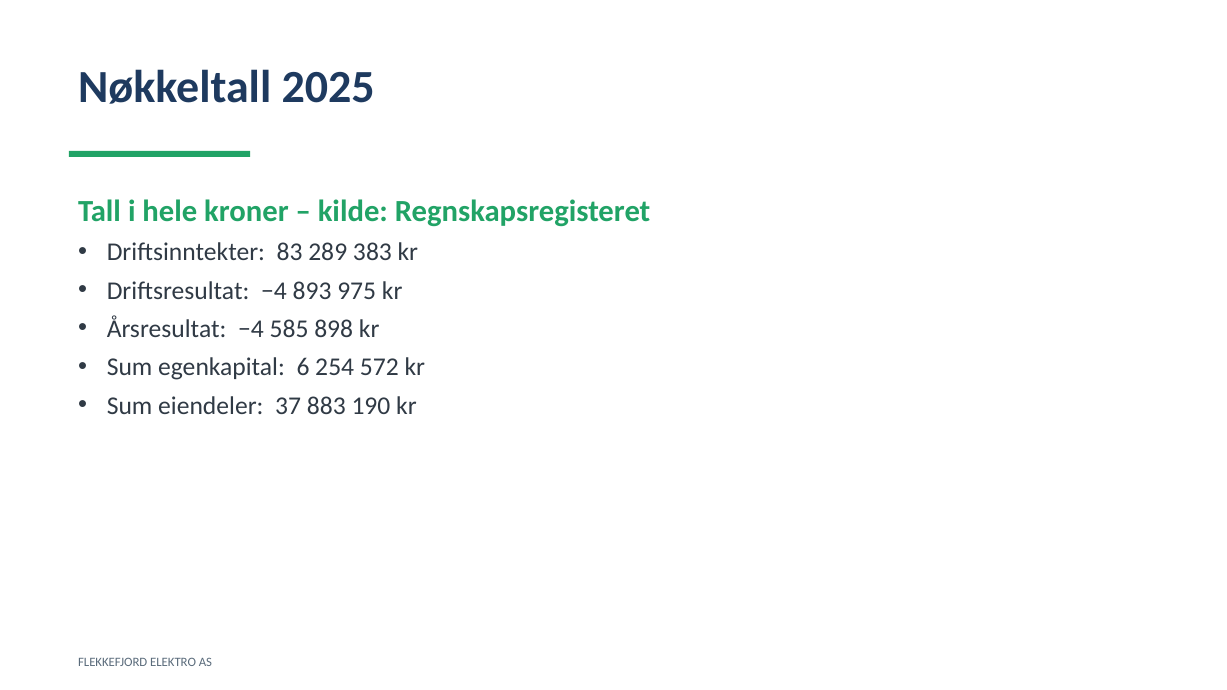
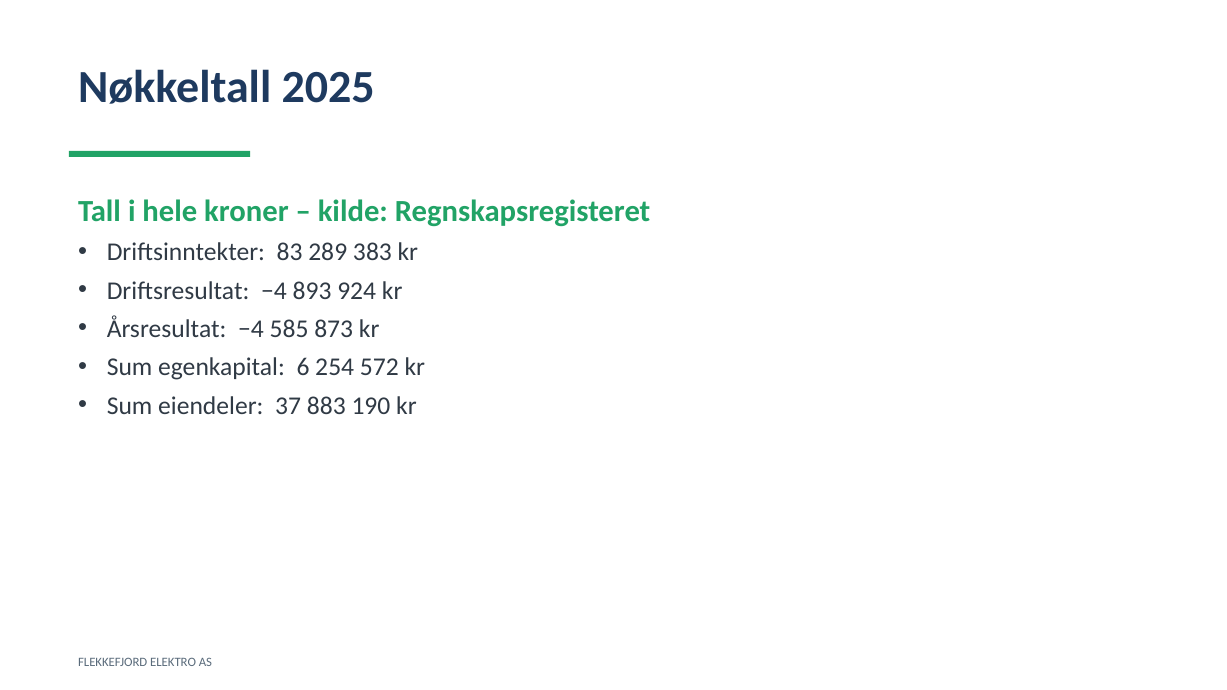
975: 975 -> 924 (357, 291)
898: 898 -> 873 (334, 329)
